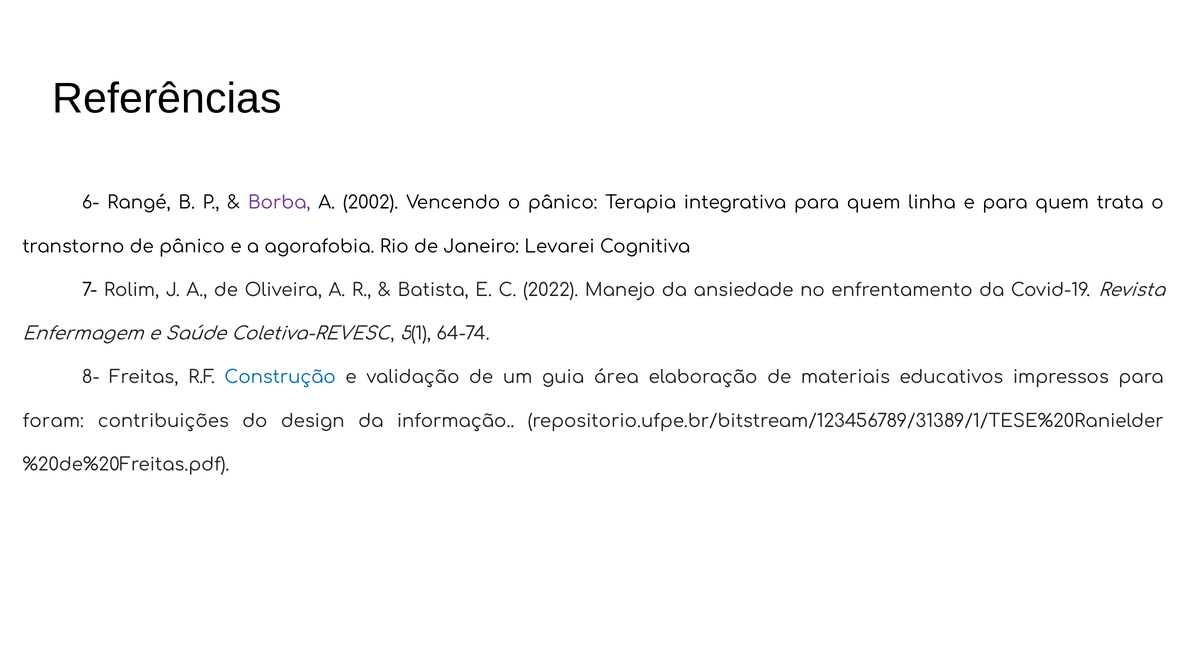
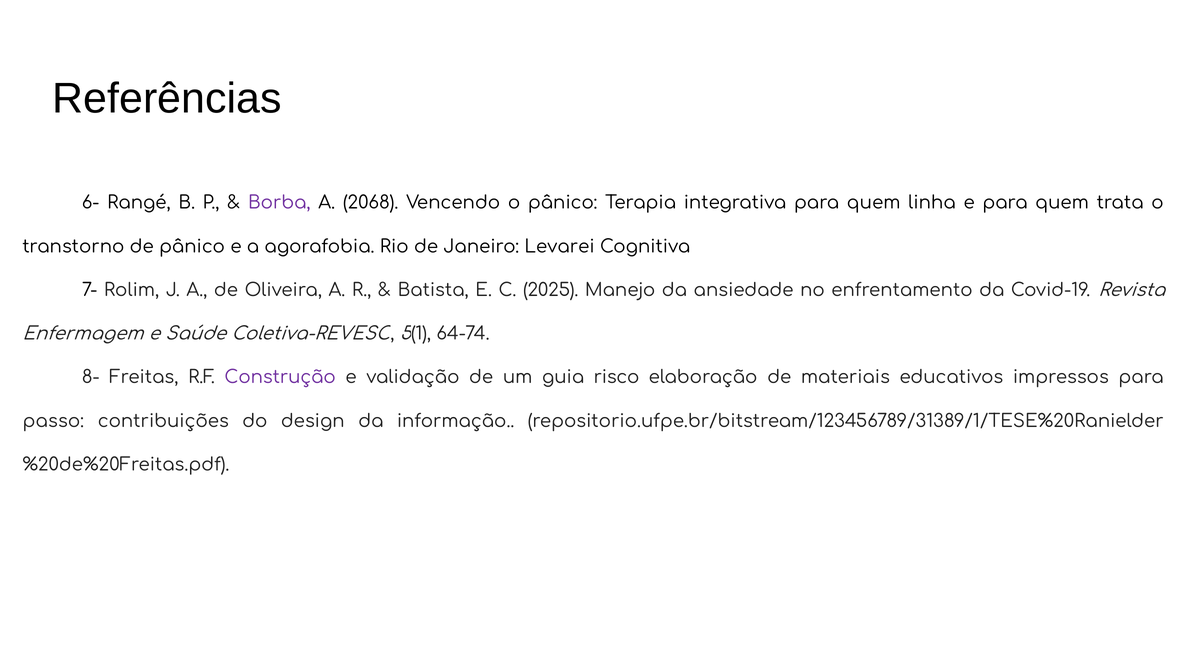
2002: 2002 -> 2068 (371, 203)
2022: 2022 -> 2025 (551, 290)
Construção colour: blue -> purple (280, 377)
área: área -> risco (617, 377)
foram: foram -> passo (53, 421)
